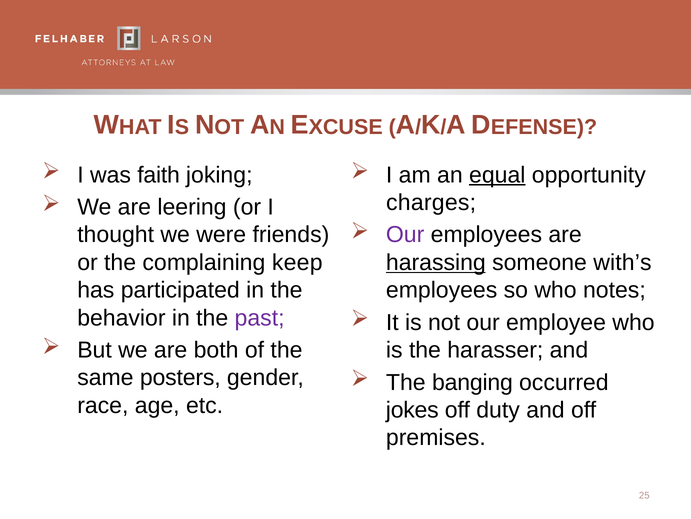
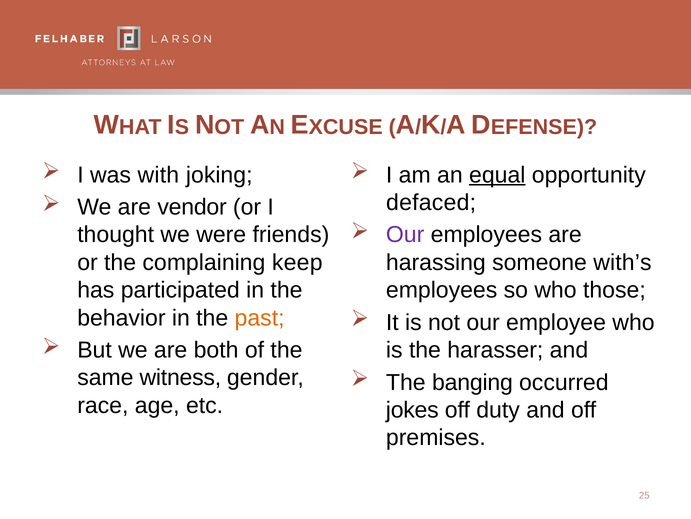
faith: faith -> with (158, 175)
charges: charges -> defaced (431, 202)
leering: leering -> vendor (192, 207)
harassing underline: present -> none (436, 262)
notes: notes -> those (614, 290)
past colour: purple -> orange (260, 317)
posters: posters -> witness (180, 377)
